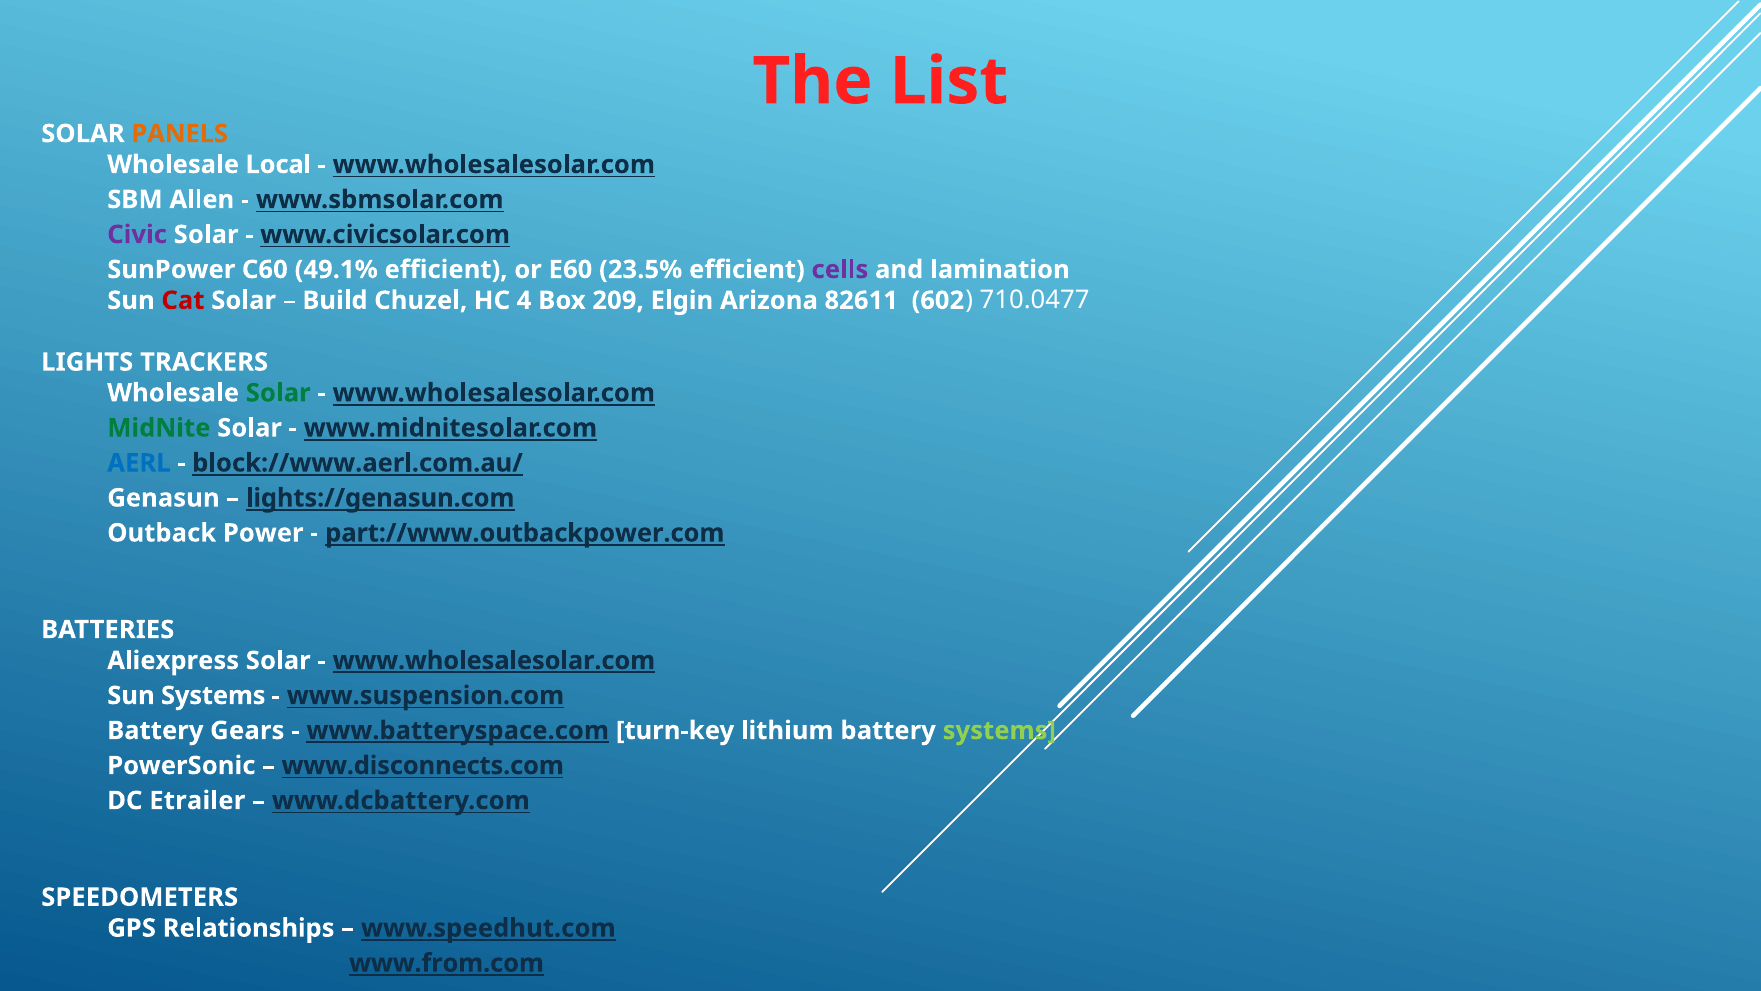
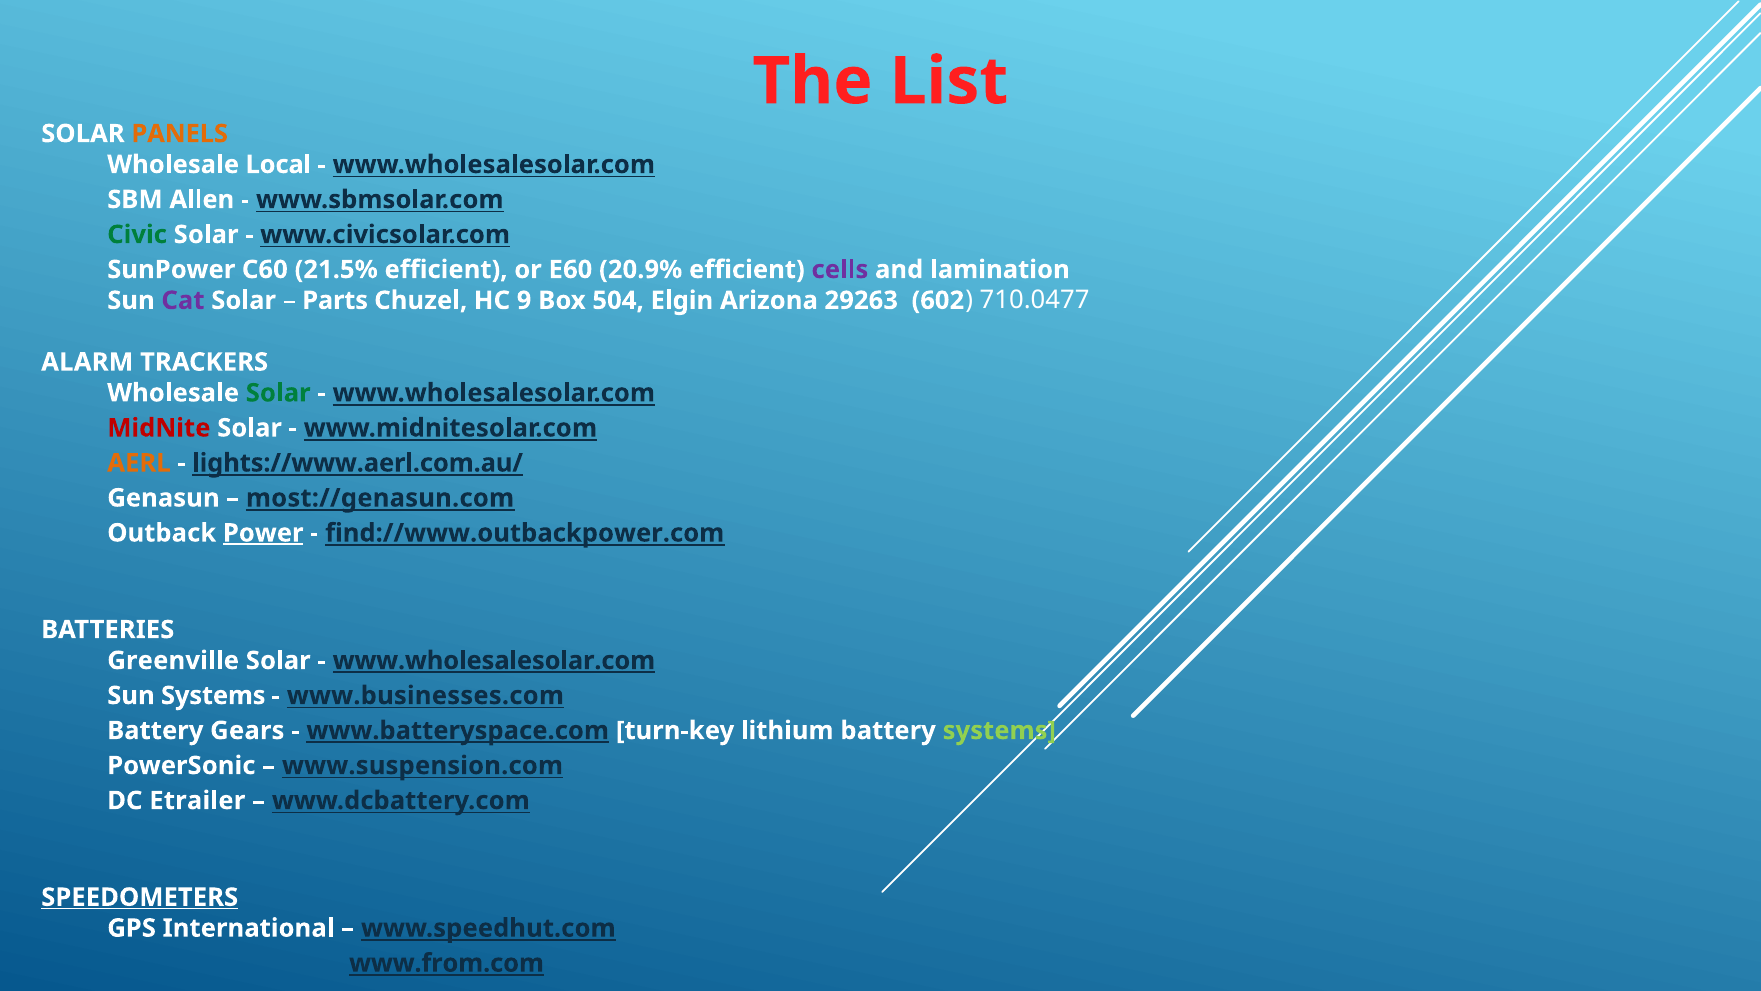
Civic colour: purple -> green (137, 235)
49.1%: 49.1% -> 21.5% (336, 270)
23.5%: 23.5% -> 20.9% (641, 270)
Cat colour: red -> purple (183, 300)
Build: Build -> Parts (335, 300)
4: 4 -> 9 (524, 300)
209: 209 -> 504 (618, 300)
82611: 82611 -> 29263 (861, 300)
LIGHTS: LIGHTS -> ALARM (87, 362)
MidNite colour: green -> red (159, 428)
AERL colour: blue -> orange (139, 463)
block://www.aerl.com.au/: block://www.aerl.com.au/ -> lights://www.aerl.com.au/ (358, 463)
lights://genasun.com: lights://genasun.com -> most://genasun.com (380, 498)
Power underline: none -> present (263, 533)
part://www.outbackpower.com: part://www.outbackpower.com -> find://www.outbackpower.com (525, 533)
Aliexpress: Aliexpress -> Greenville (173, 660)
www.suspension.com: www.suspension.com -> www.businesses.com (425, 695)
www.disconnects.com: www.disconnects.com -> www.suspension.com (423, 765)
SPEEDOMETERS underline: none -> present (140, 897)
Relationships: Relationships -> International (249, 928)
